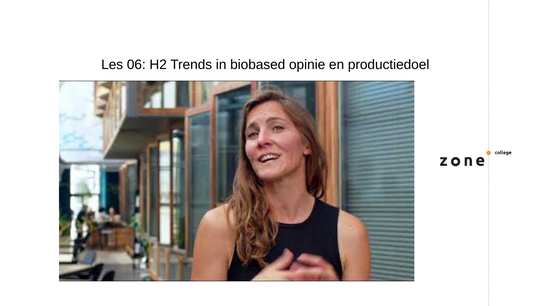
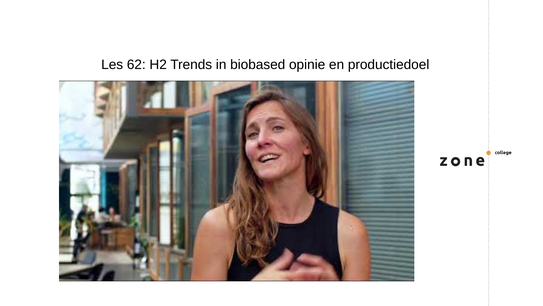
06: 06 -> 62 (136, 65)
